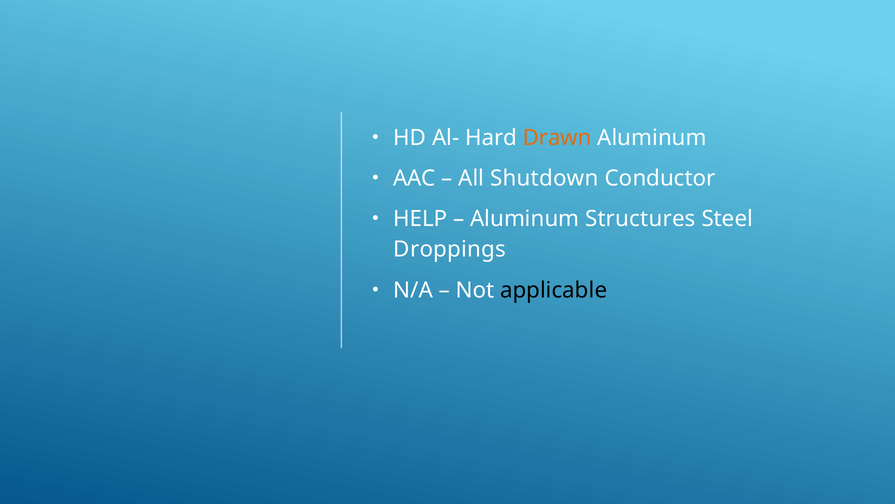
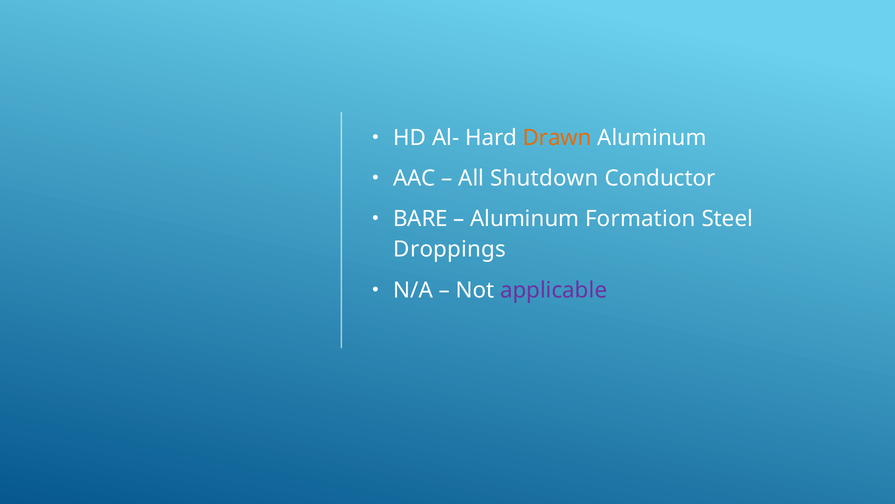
HELP: HELP -> BARE (420, 219)
Structures: Structures -> Formation (640, 219)
applicable colour: black -> purple (554, 290)
